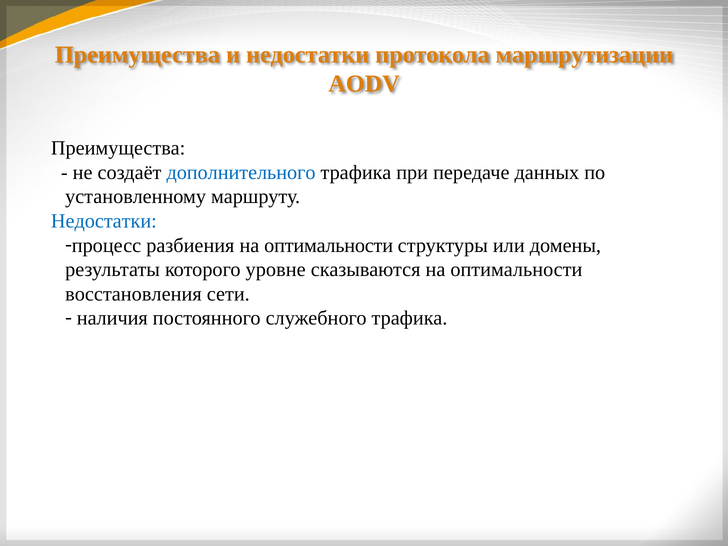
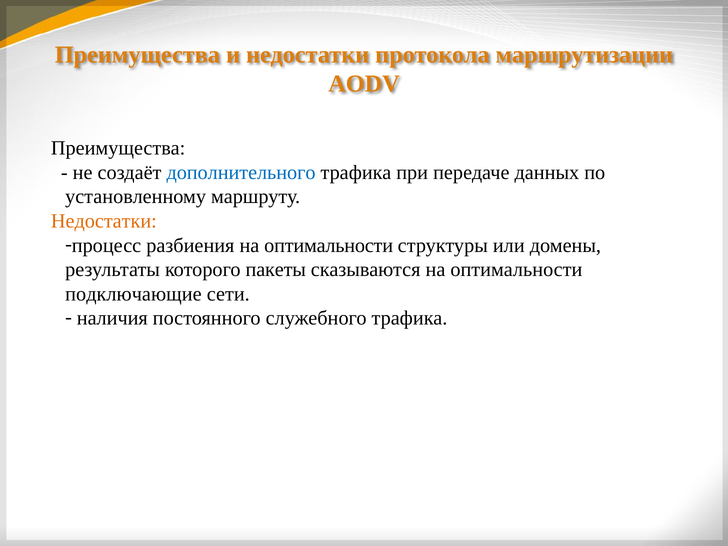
Недостатки colour: blue -> orange (104, 221)
уровне: уровне -> пакеты (276, 270)
восстановления: восстановления -> подключающие (133, 294)
